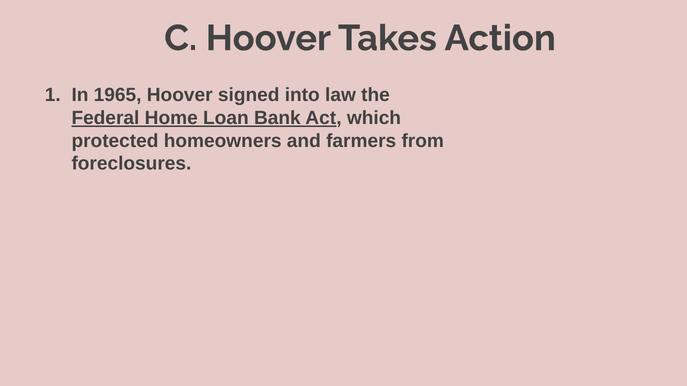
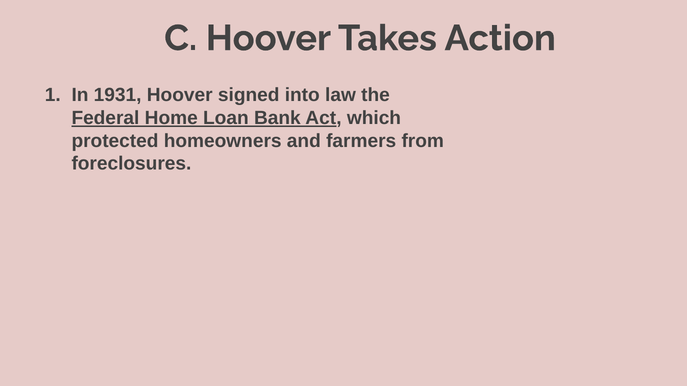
1965: 1965 -> 1931 (118, 95)
